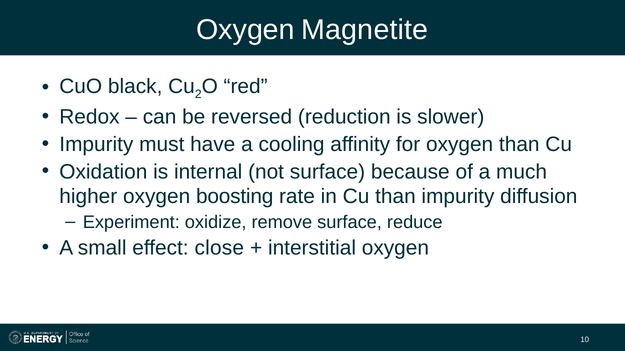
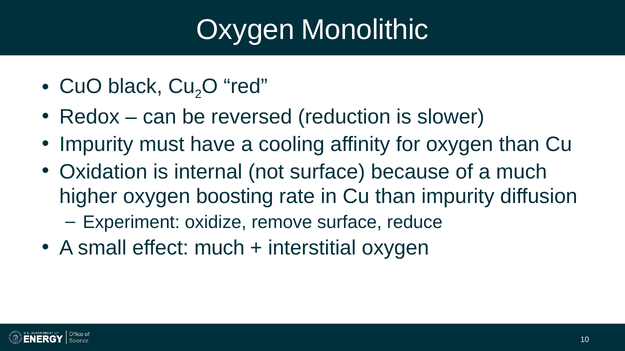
Magnetite: Magnetite -> Monolithic (365, 30)
effect close: close -> much (220, 249)
